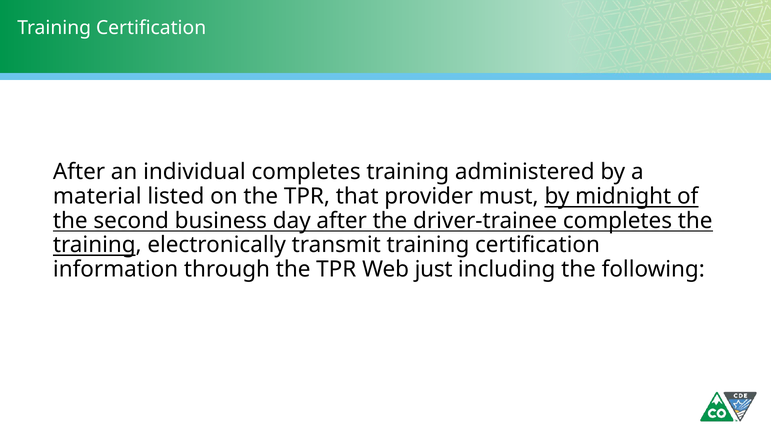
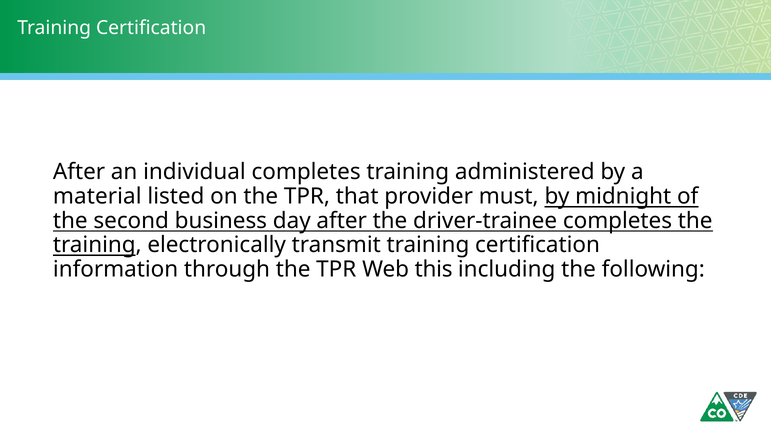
just: just -> this (434, 269)
